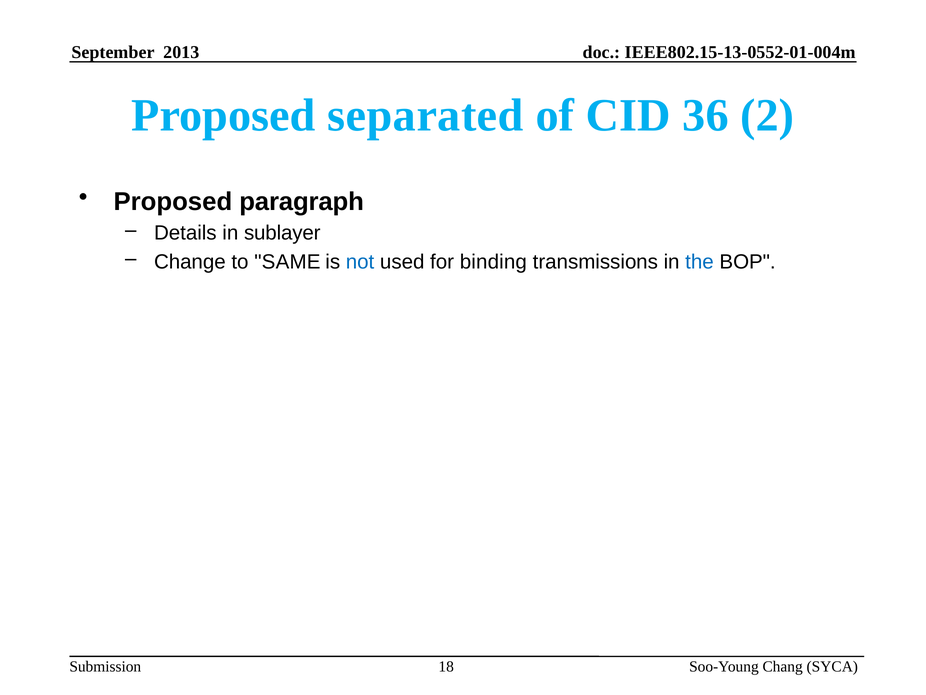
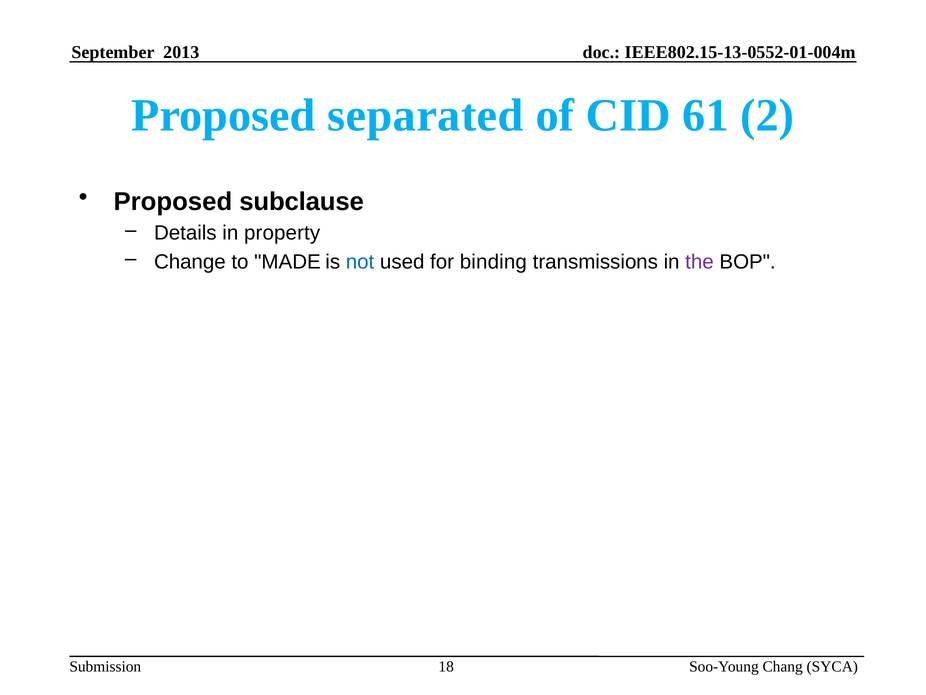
36: 36 -> 61 (706, 115)
paragraph: paragraph -> subclause (302, 201)
sublayer: sublayer -> property (282, 233)
SAME: SAME -> MADE (288, 262)
the colour: blue -> purple (699, 262)
